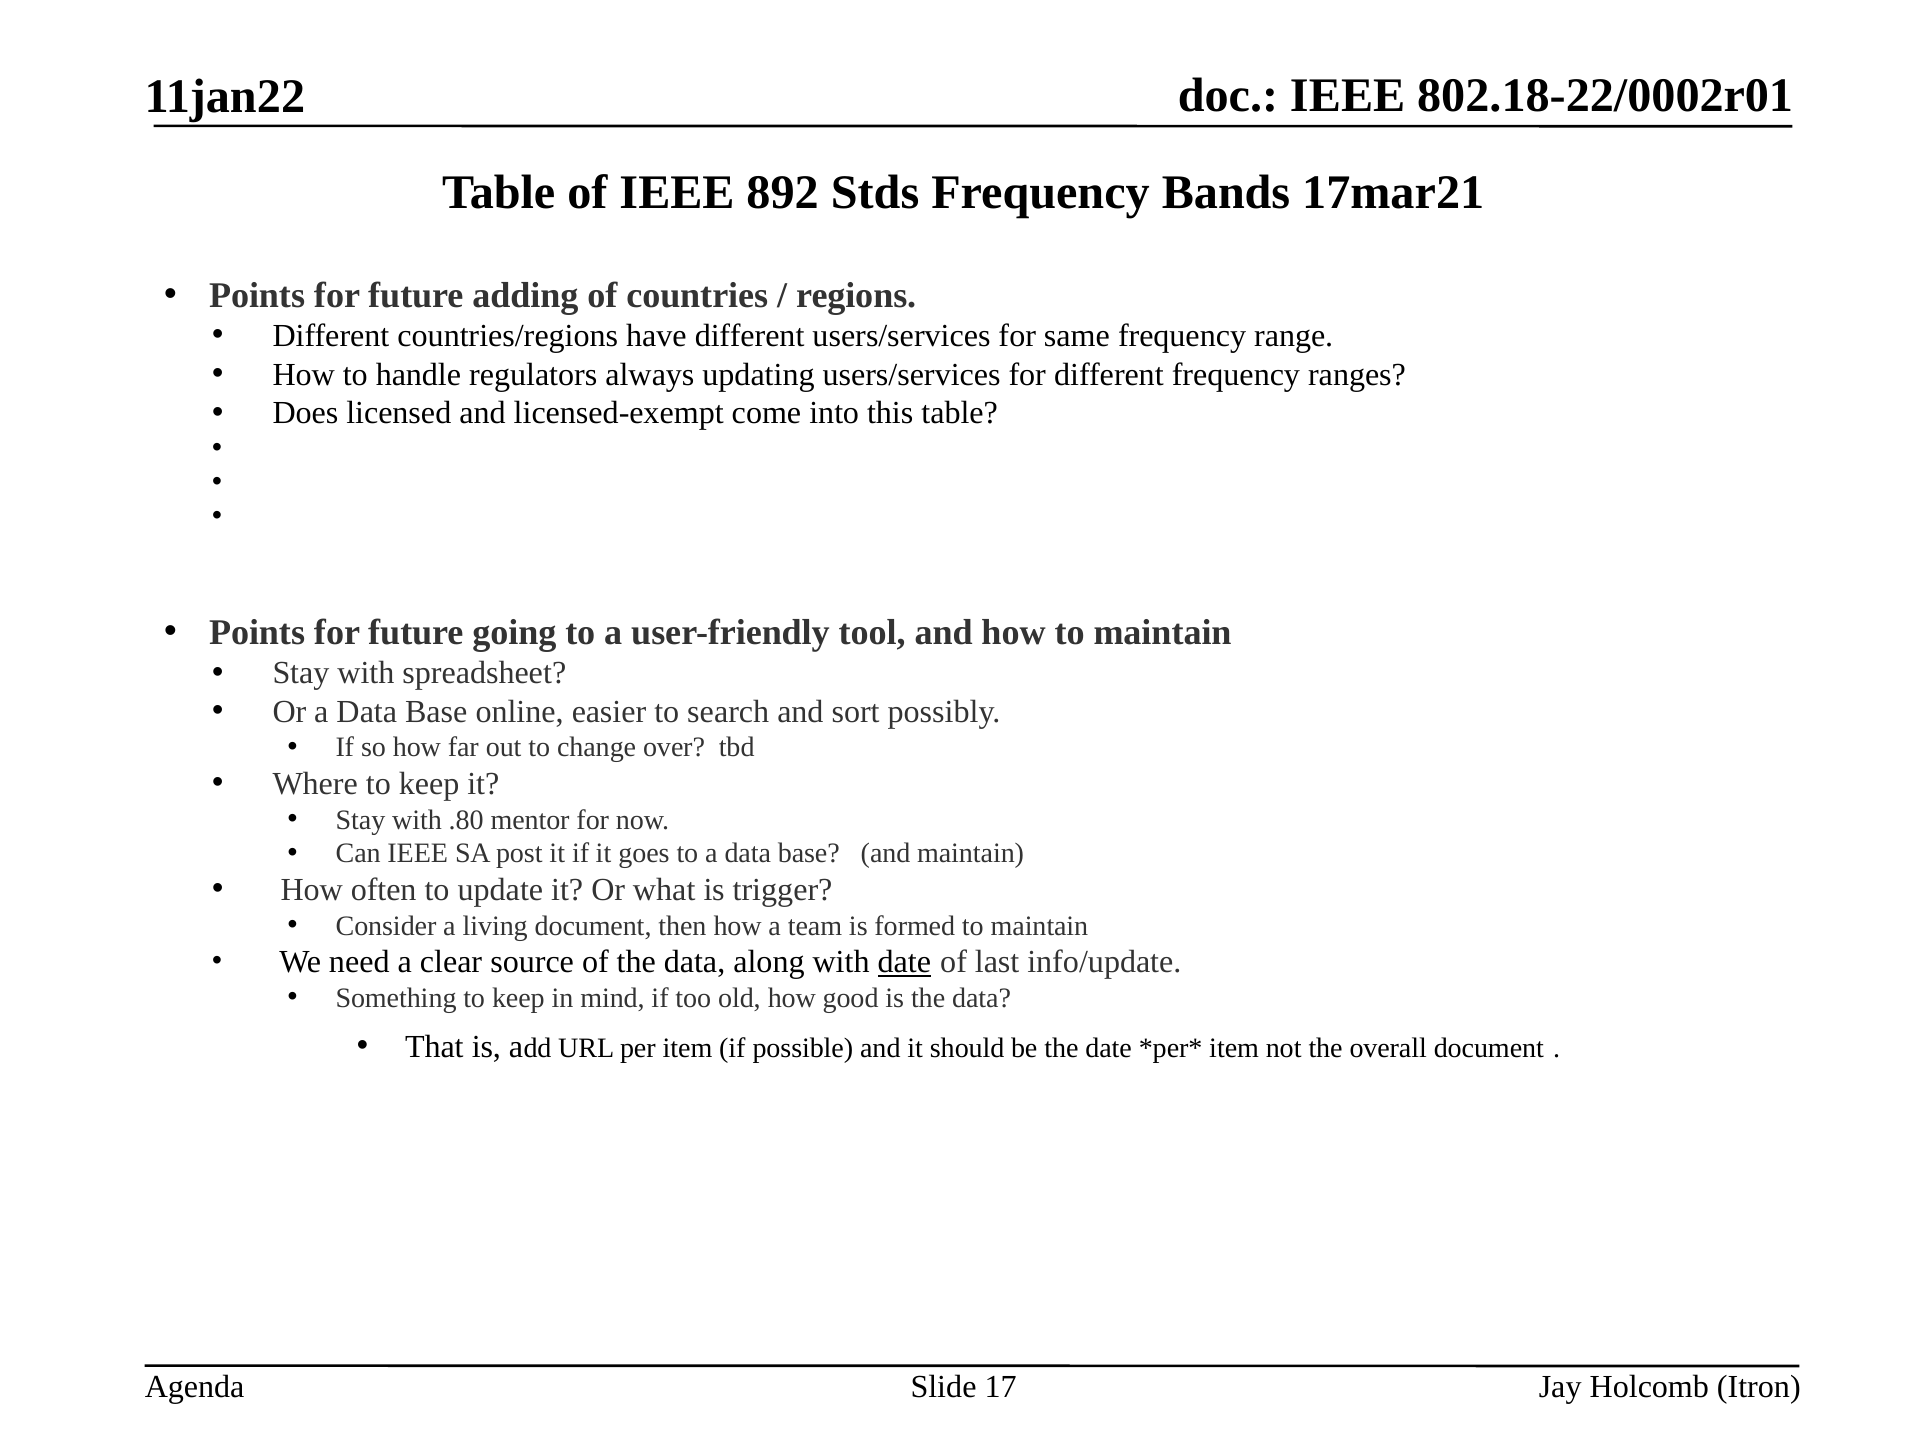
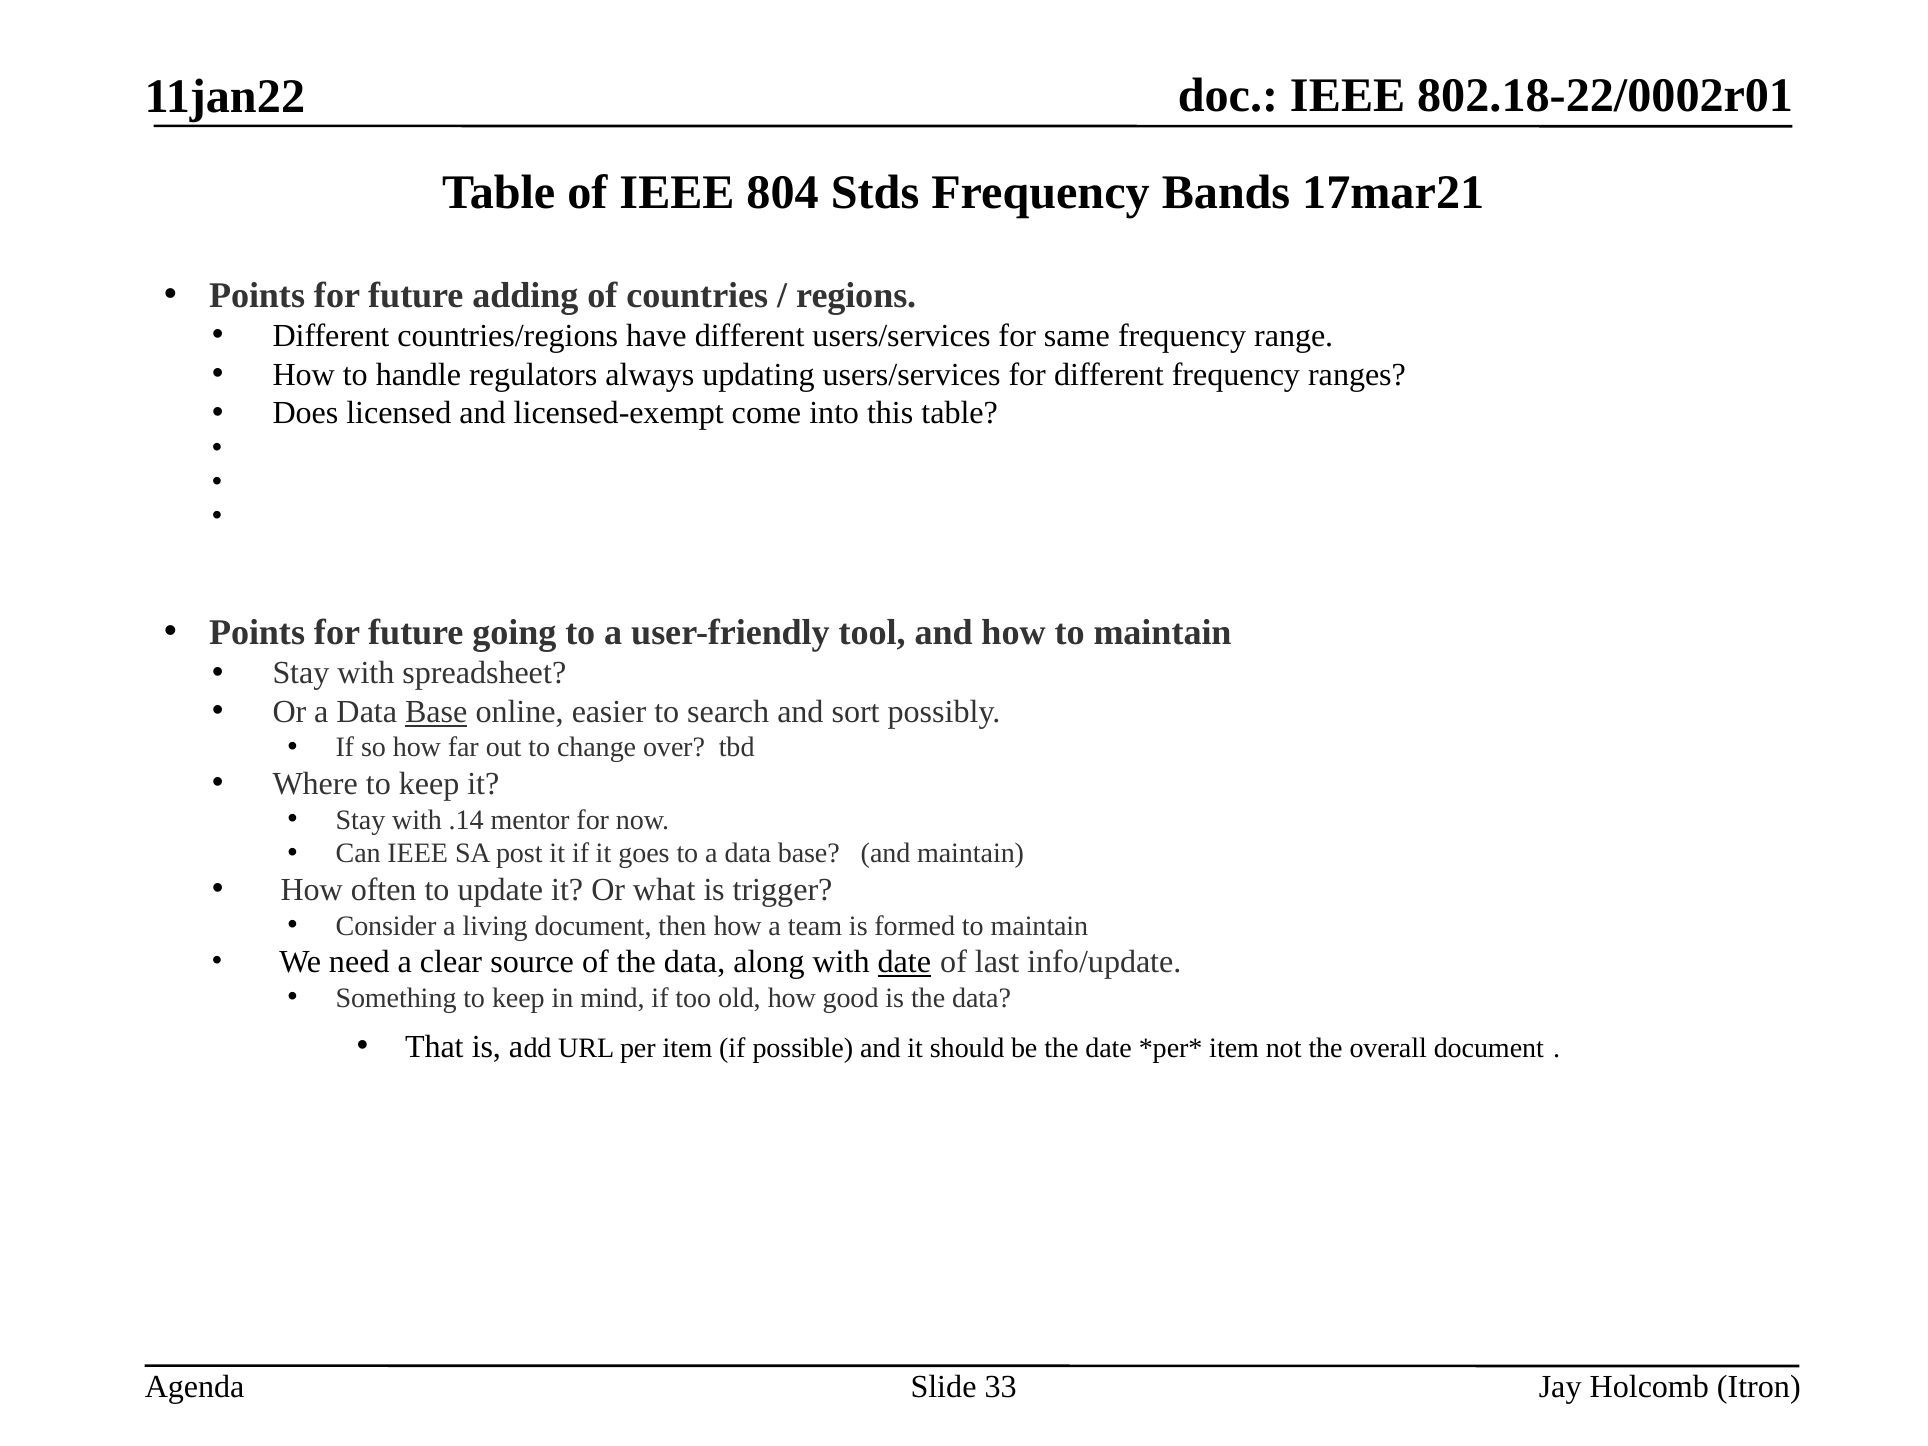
892: 892 -> 804 (783, 193)
Base underline: none -> present (436, 712)
.80: .80 -> .14 (466, 820)
17: 17 -> 33 (1001, 1387)
